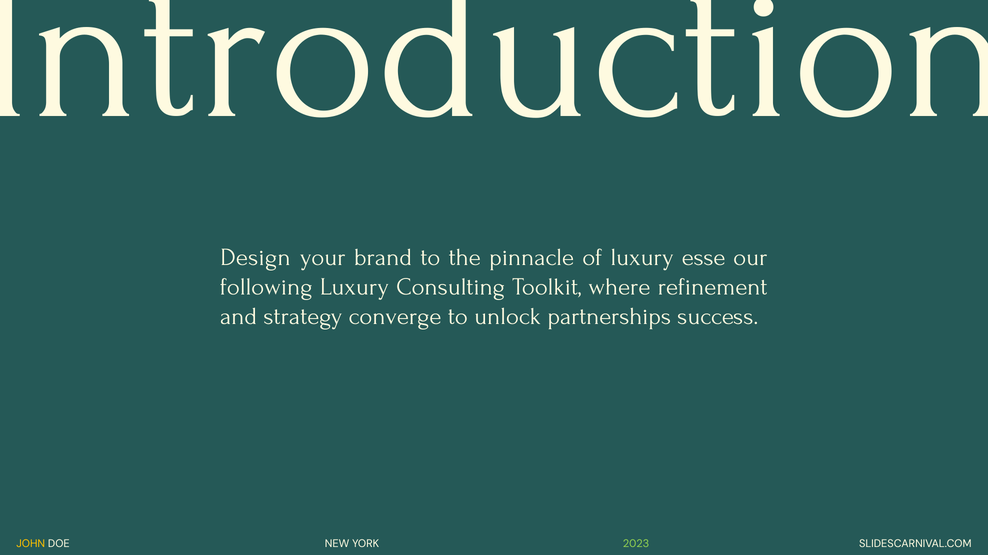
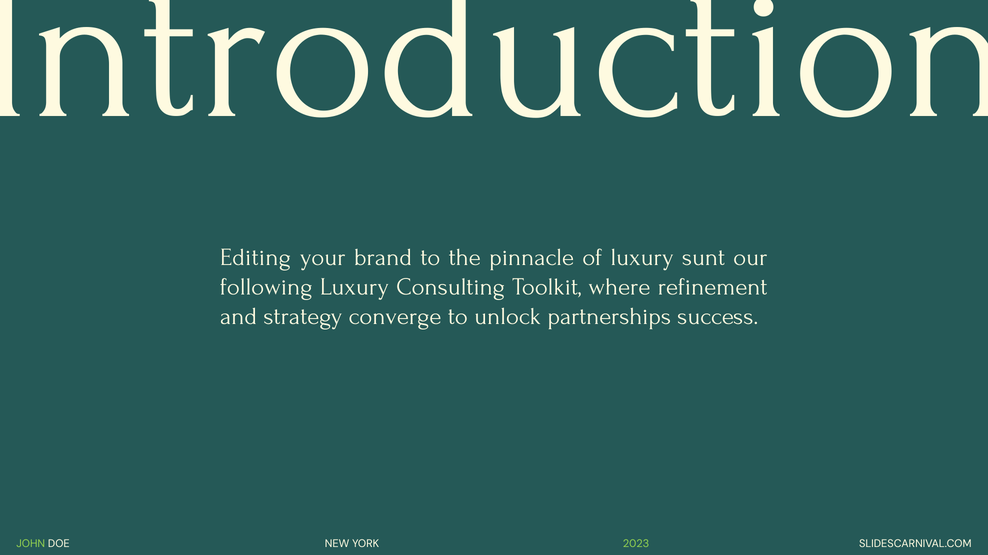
Design: Design -> Editing (256, 257)
esse: esse -> sunt (704, 257)
JOHN colour: yellow -> light green (31, 544)
